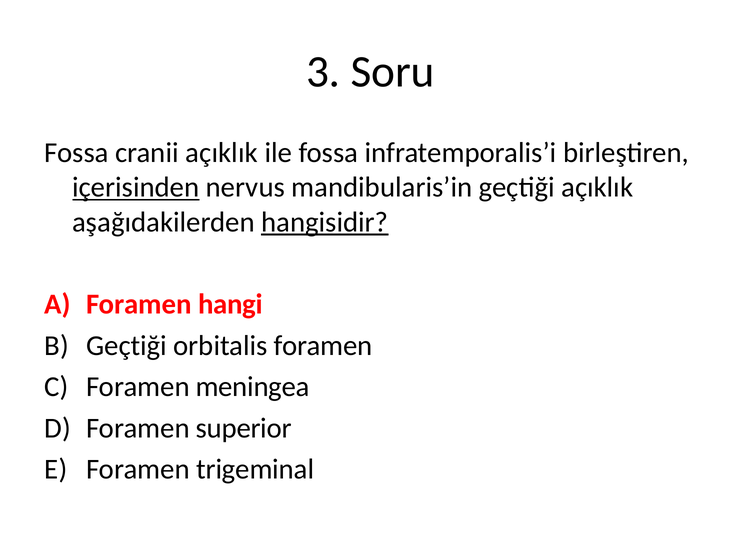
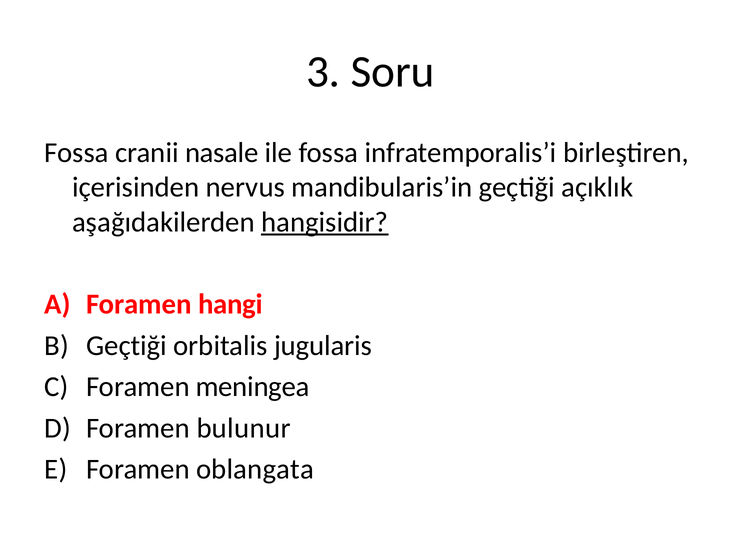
cranii açıklık: açıklık -> nasale (222, 153)
içerisinden underline: present -> none (136, 187)
orbitalis foramen: foramen -> jugularis (323, 345)
superior: superior -> bulunur (244, 428)
trigeminal: trigeminal -> oblangata (255, 469)
